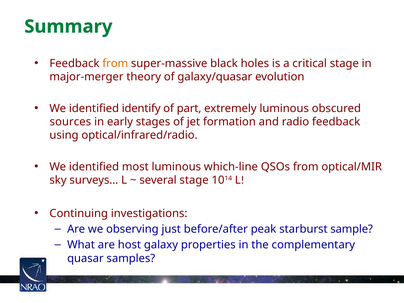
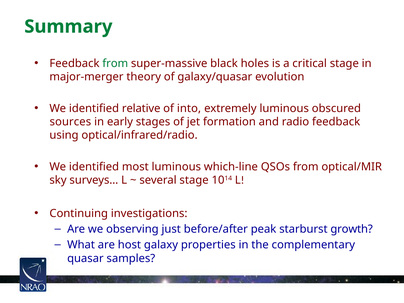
from colour: orange -> green (115, 63)
identify: identify -> relative (141, 108)
part: part -> into (189, 108)
sample: sample -> growth (352, 229)
